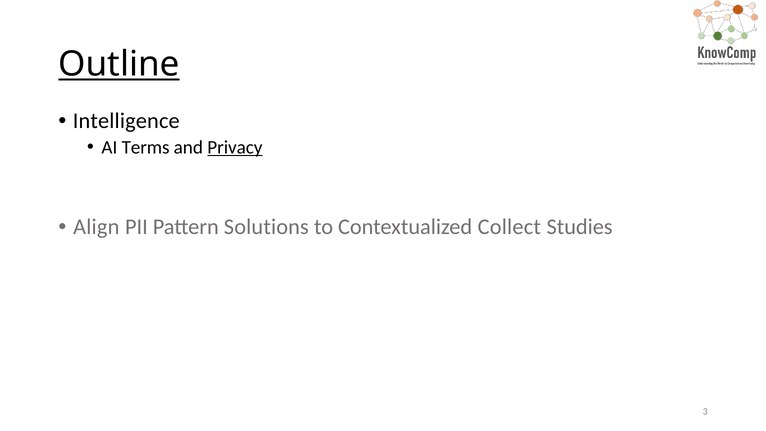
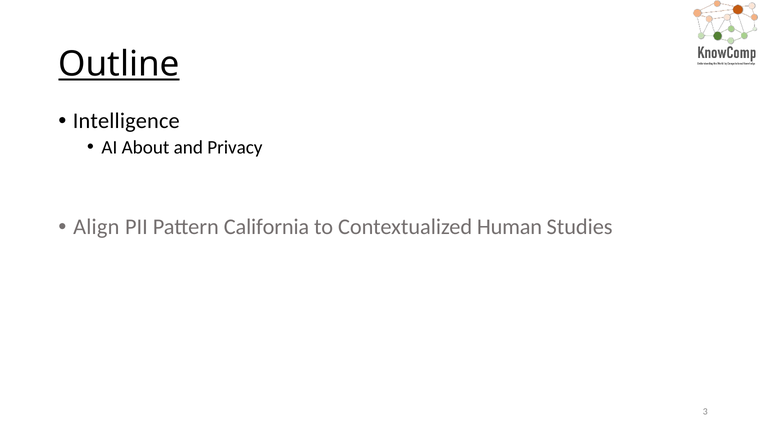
Terms: Terms -> About (146, 147)
Privacy underline: present -> none (235, 147)
Solutions: Solutions -> California (267, 227)
Collect: Collect -> Human (509, 227)
